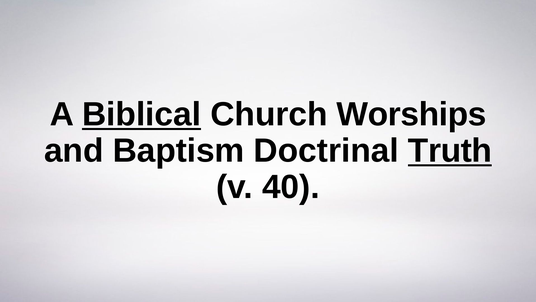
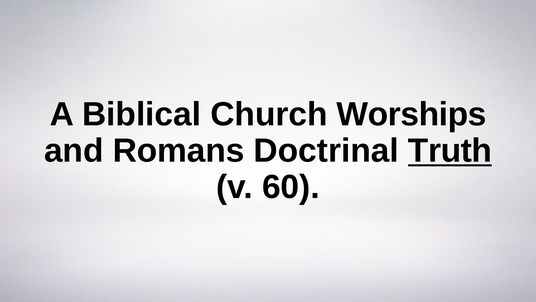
Biblical underline: present -> none (142, 114)
Baptism: Baptism -> Romans (179, 151)
40: 40 -> 60 (291, 187)
